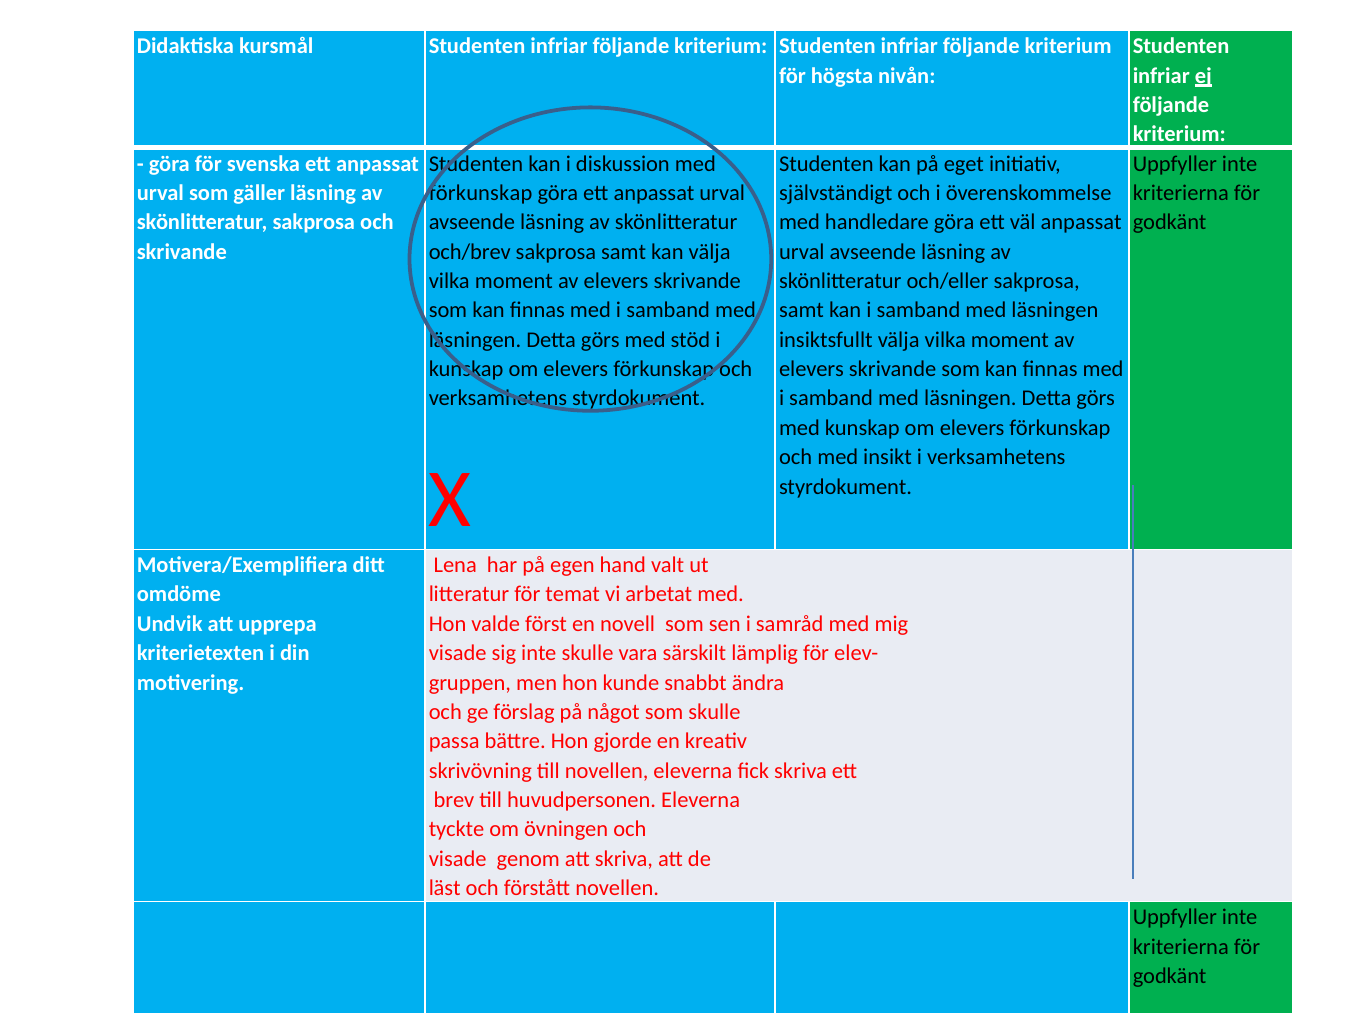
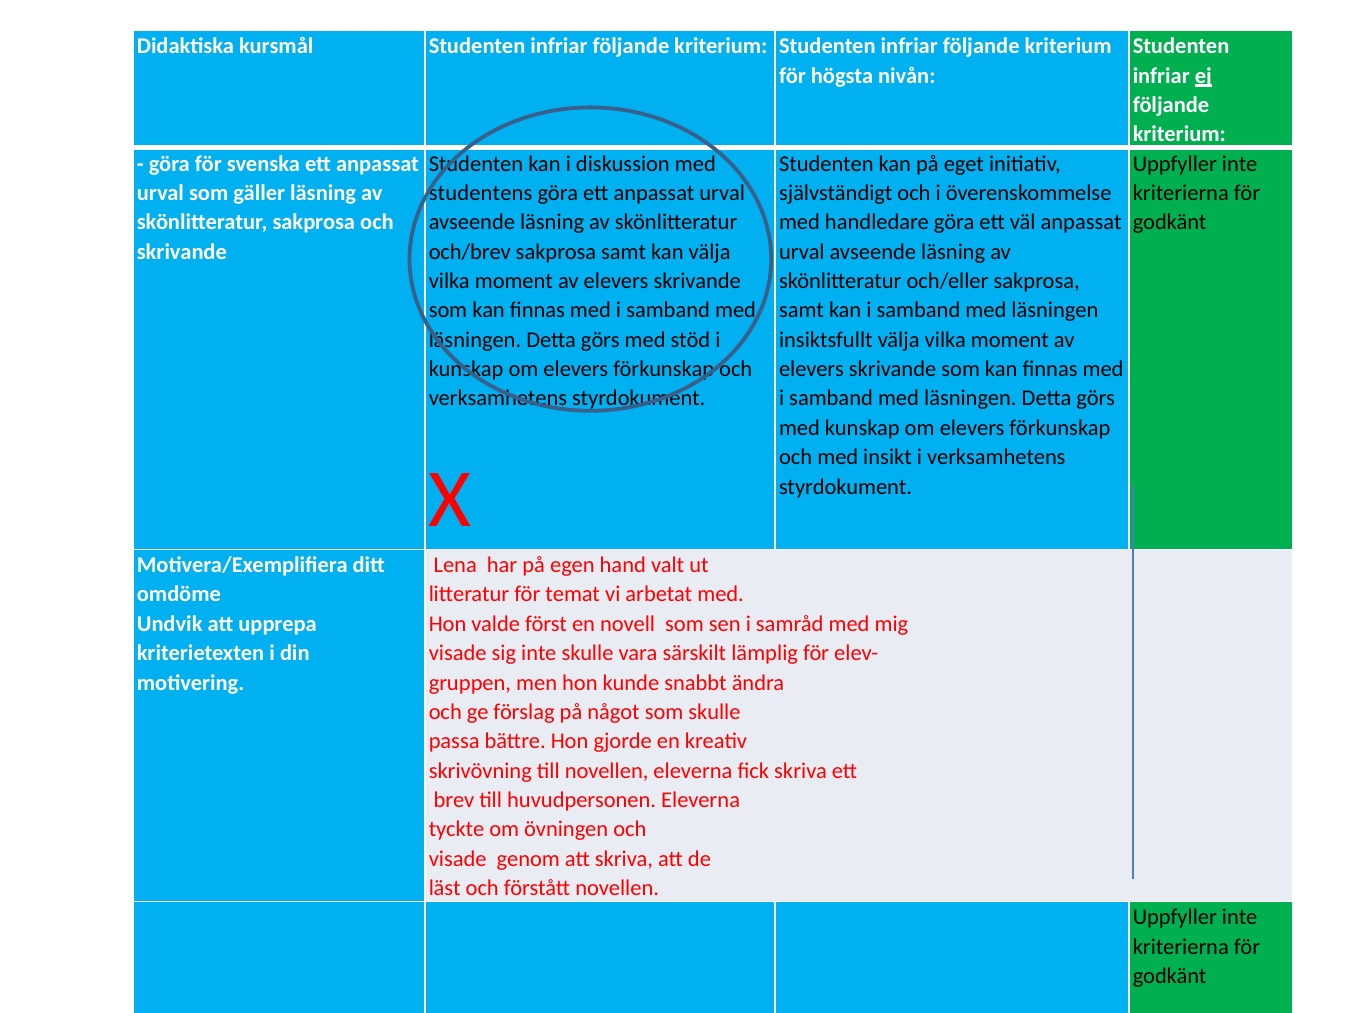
förkunskap: förkunskap -> studentens (481, 193)
